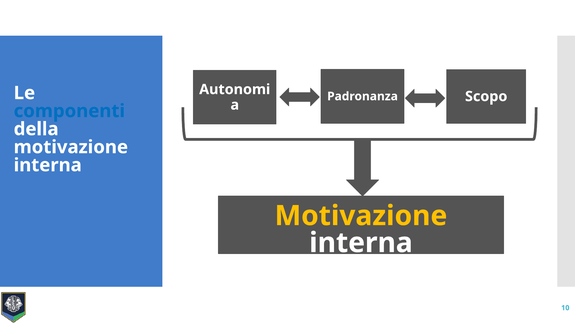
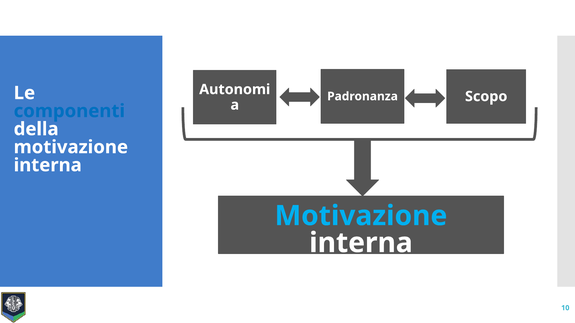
Motivazione colour: yellow -> light blue (361, 216)
